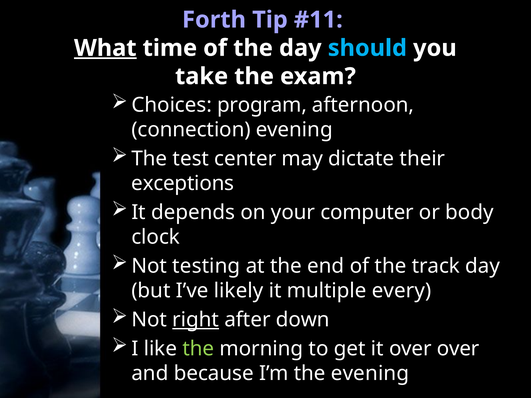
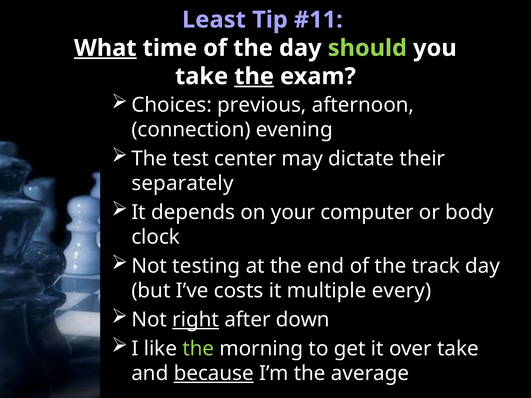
Forth: Forth -> Least (214, 20)
should colour: light blue -> light green (367, 48)
the underline: none -> present (254, 76)
program: program -> previous (262, 105)
exceptions: exceptions -> separately (183, 184)
likely: likely -> costs (239, 291)
over over: over -> take (458, 349)
because underline: none -> present (214, 374)
the evening: evening -> average (370, 374)
